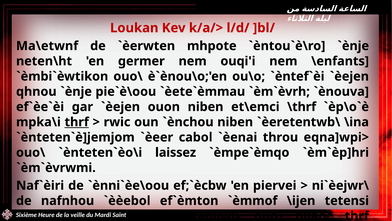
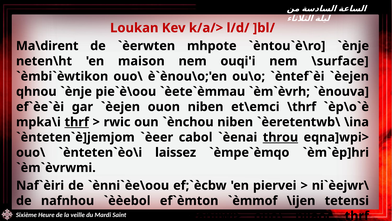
Ma\etwnf: Ma\etwnf -> Ma\dirent (47, 46)
germer: germer -> maison (141, 61)
\enfants: \enfants -> \surface (340, 61)
throu underline: none -> present (280, 137)
